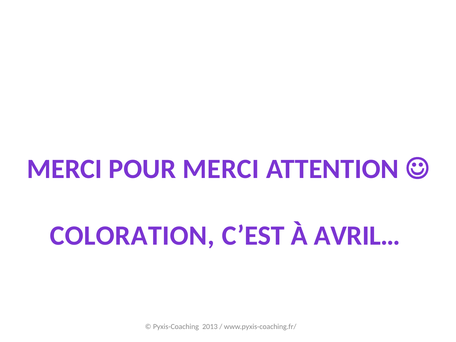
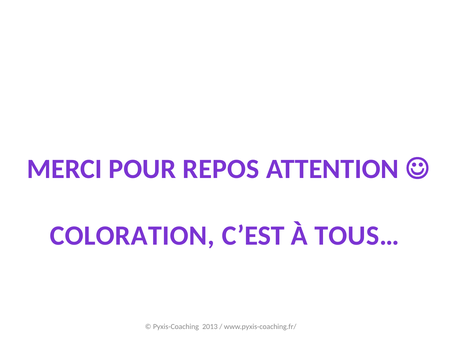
POUR MERCI: MERCI -> REPOS (221, 169)
AVRIL…: AVRIL… -> TOUS… (357, 236)
